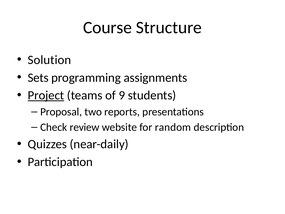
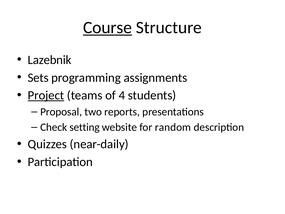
Course underline: none -> present (108, 28)
Solution: Solution -> Lazebnik (50, 60)
9: 9 -> 4 (122, 95)
review: review -> setting (85, 127)
